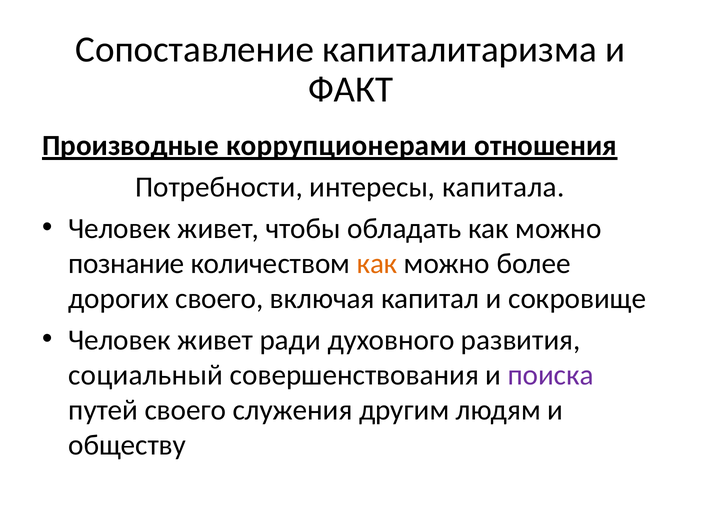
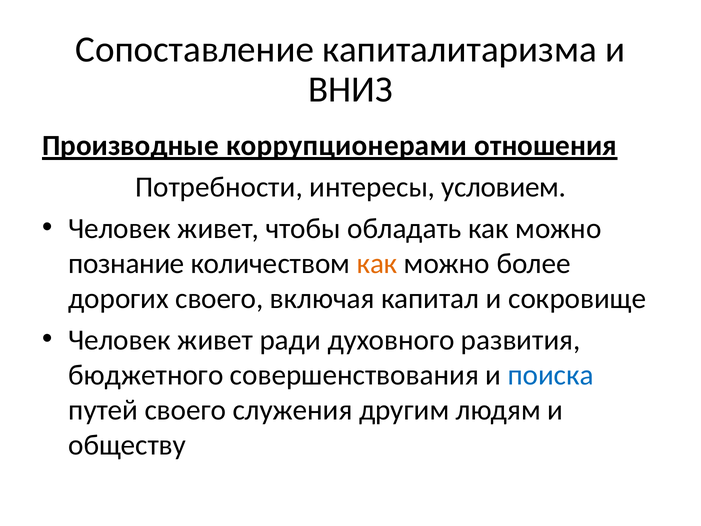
ФАКТ: ФАКТ -> ВНИЗ (350, 90)
капитала: капитала -> условием (504, 187)
социальный: социальный -> бюджетного (146, 375)
поиска colour: purple -> blue (551, 375)
